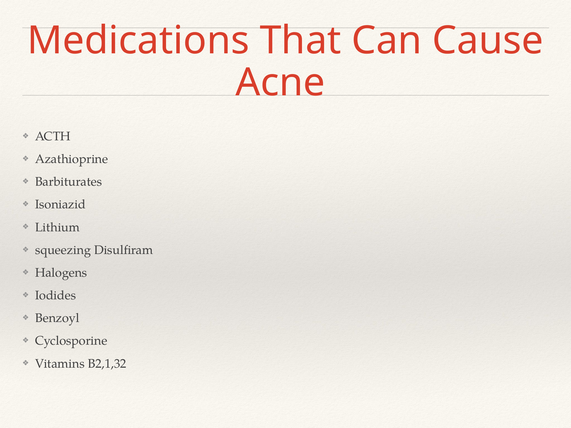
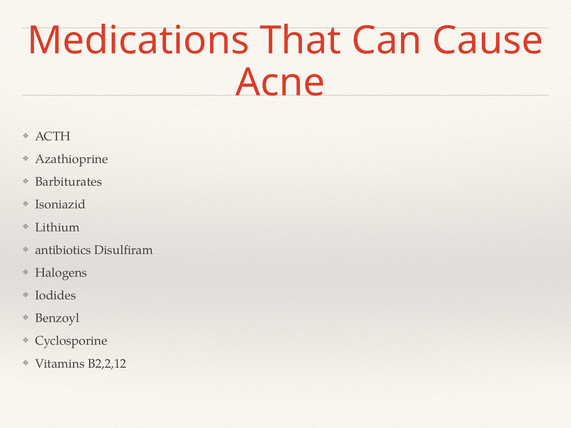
squeezing: squeezing -> antibiotics (63, 250)
B2,1,32: B2,1,32 -> B2,2,12 (107, 364)
